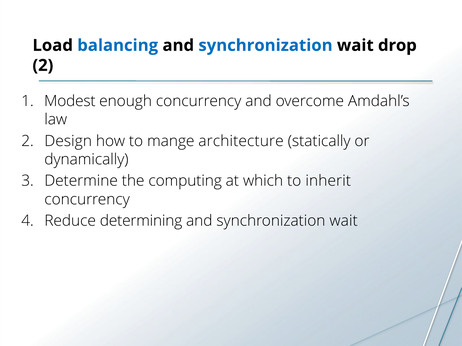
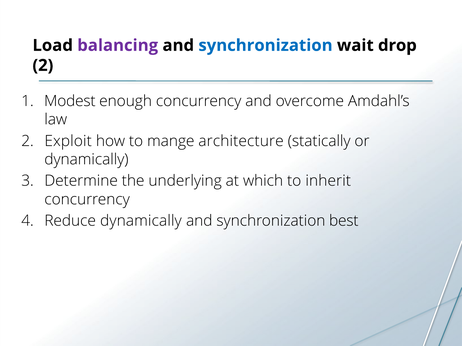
balancing colour: blue -> purple (118, 45)
Design: Design -> Exploit (68, 141)
computing: computing -> underlying (185, 181)
Reduce determining: determining -> dynamically (141, 221)
wait: wait -> best (344, 221)
